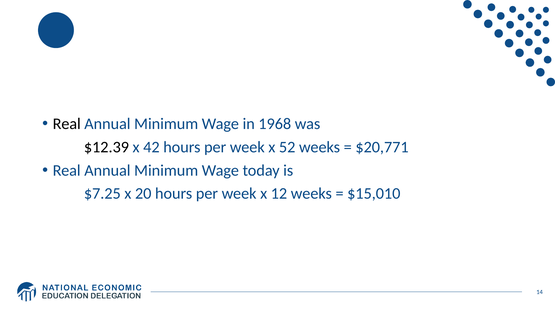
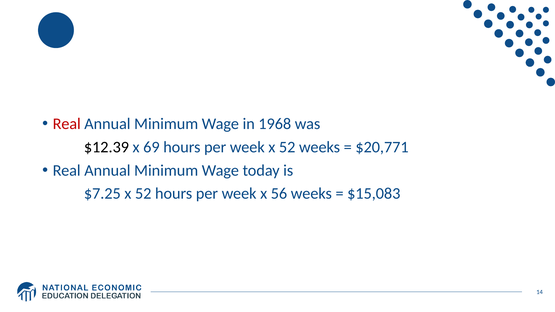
Real colour: black -> red (67, 124)
42: 42 -> 69 (151, 147)
$7.25 x 20: 20 -> 52 (143, 194)
12: 12 -> 56 (279, 194)
$15,010: $15,010 -> $15,083 (374, 194)
